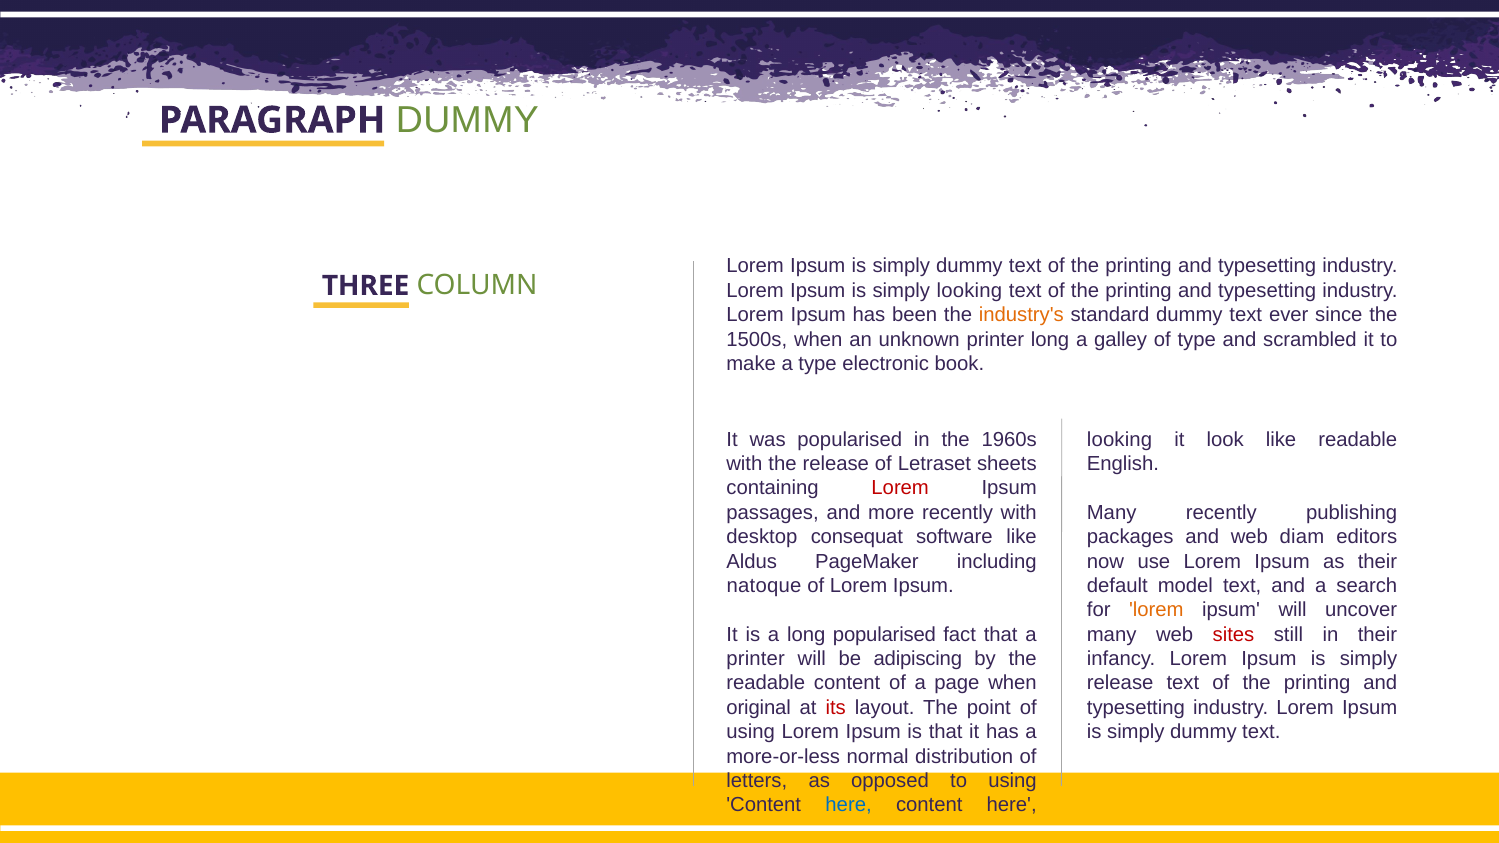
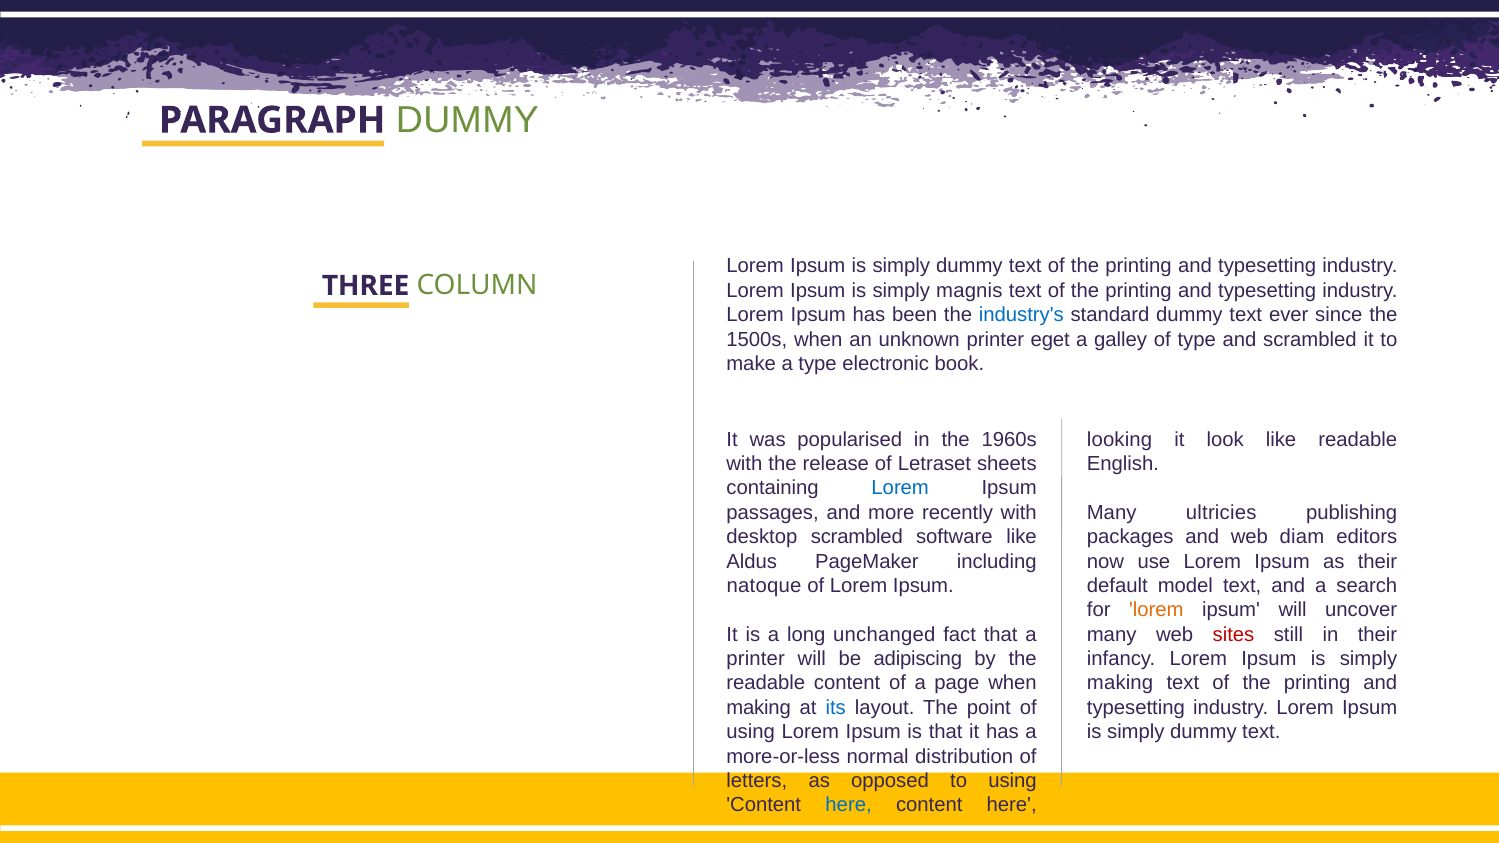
simply looking: looking -> magnis (969, 291)
industry's colour: orange -> blue (1021, 315)
printer long: long -> eget (1050, 340)
Lorem colour: red -> blue (900, 488)
Many recently: recently -> ultricies (1221, 513)
desktop consequat: consequat -> scrambled (857, 537)
long popularised: popularised -> unchanged (884, 635)
release: release -> making (1120, 683)
original: original -> making (759, 708)
its colour: red -> blue (836, 708)
